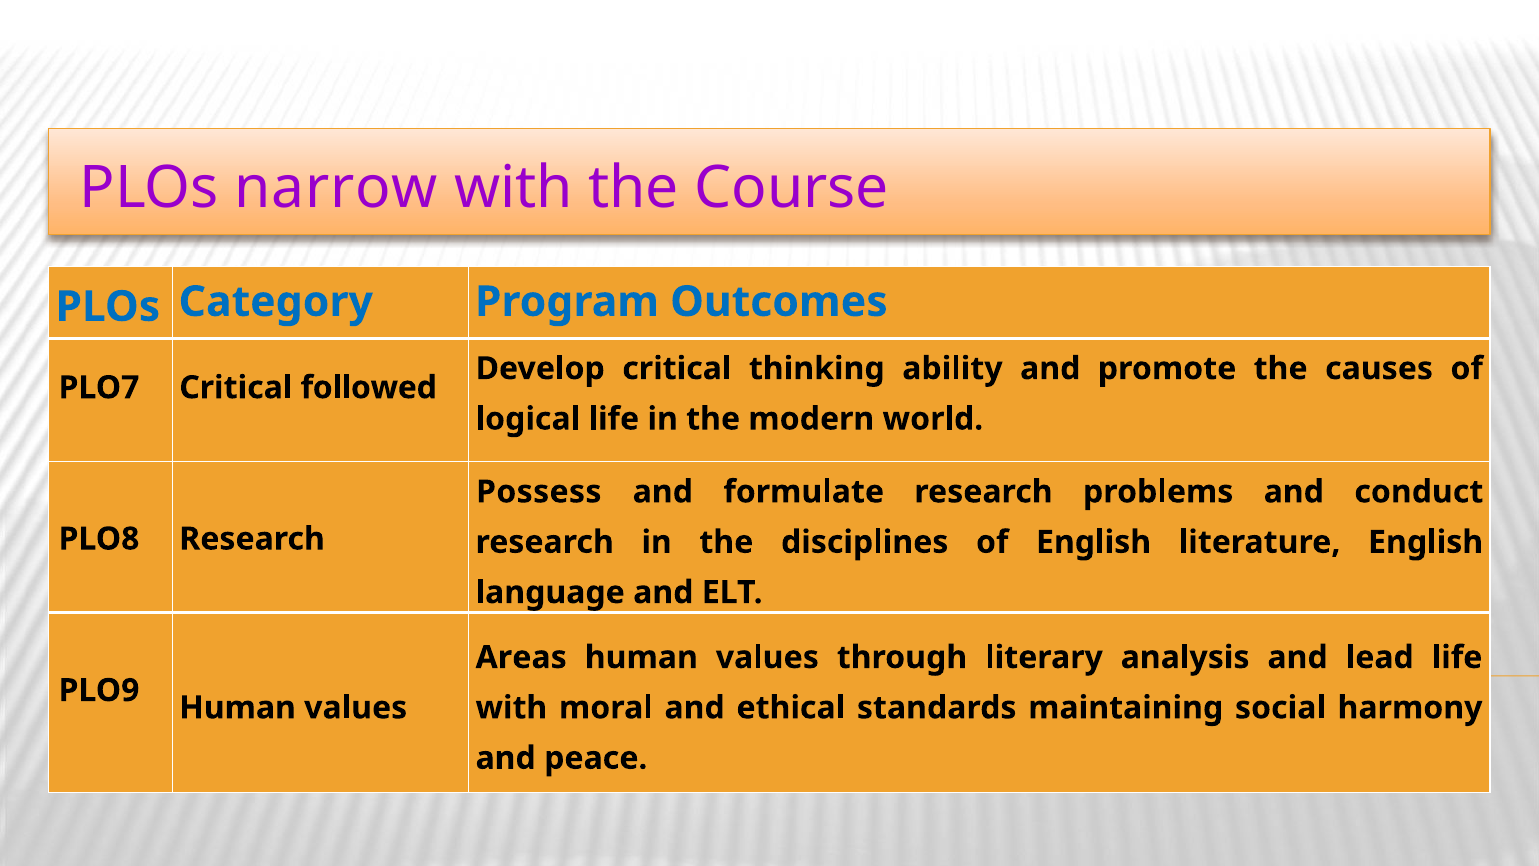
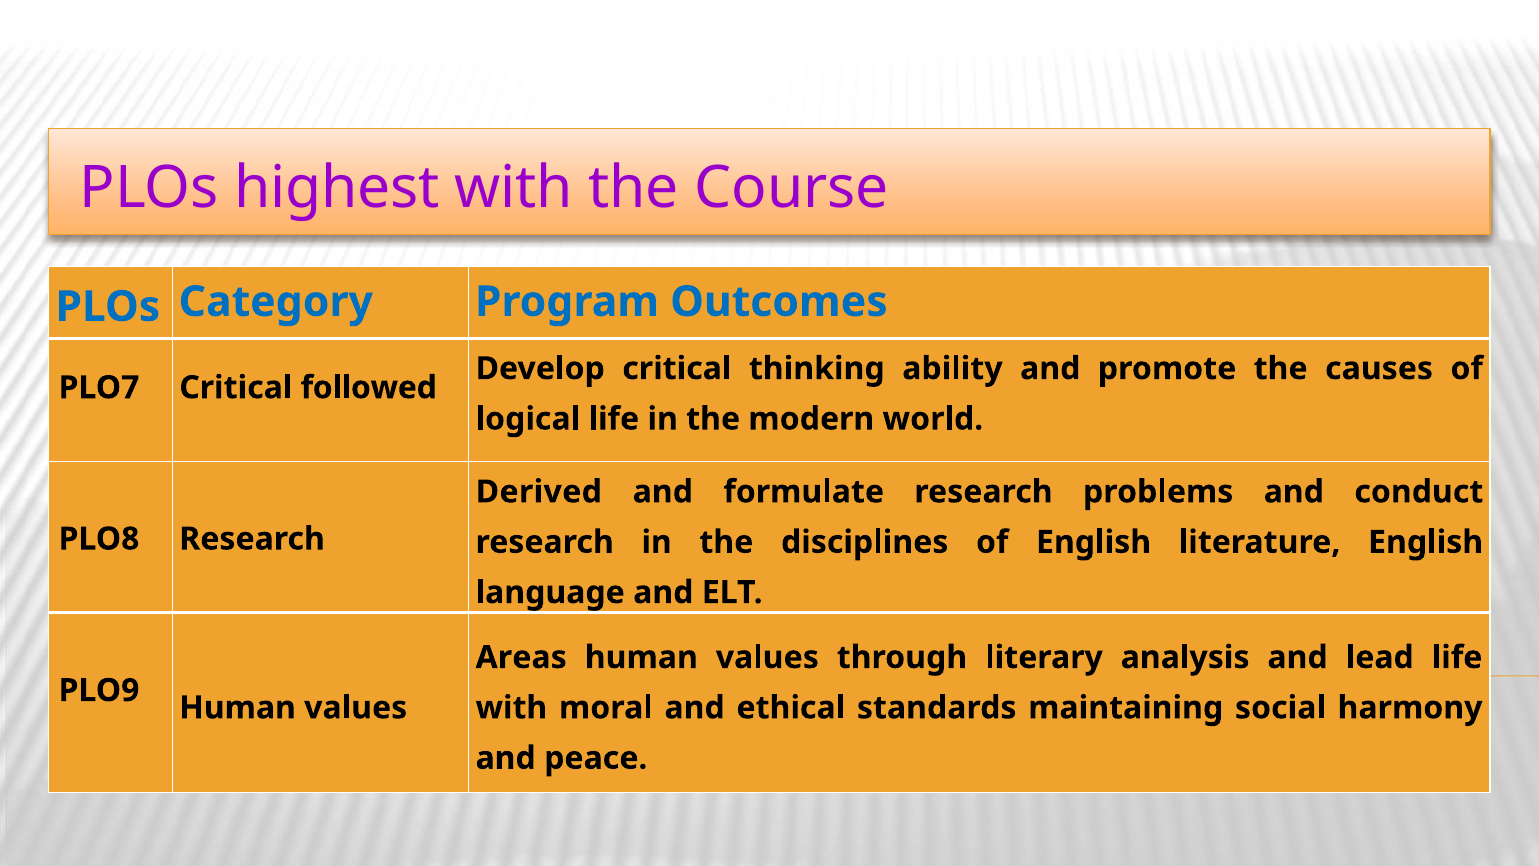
narrow: narrow -> highest (337, 188)
Possess: Possess -> Derived (539, 492)
